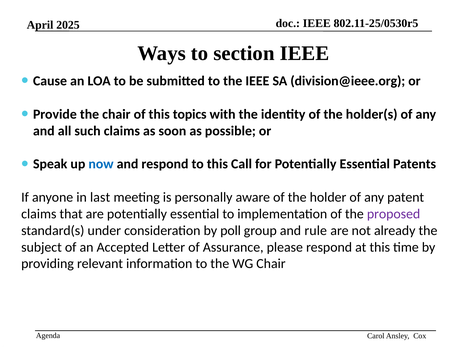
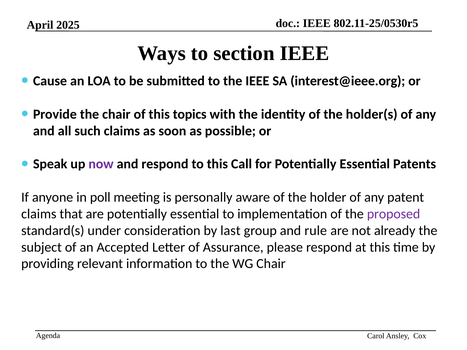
division@ieee.org: division@ieee.org -> interest@ieee.org (348, 81)
now colour: blue -> purple (101, 164)
last: last -> poll (100, 197)
poll: poll -> last (230, 231)
